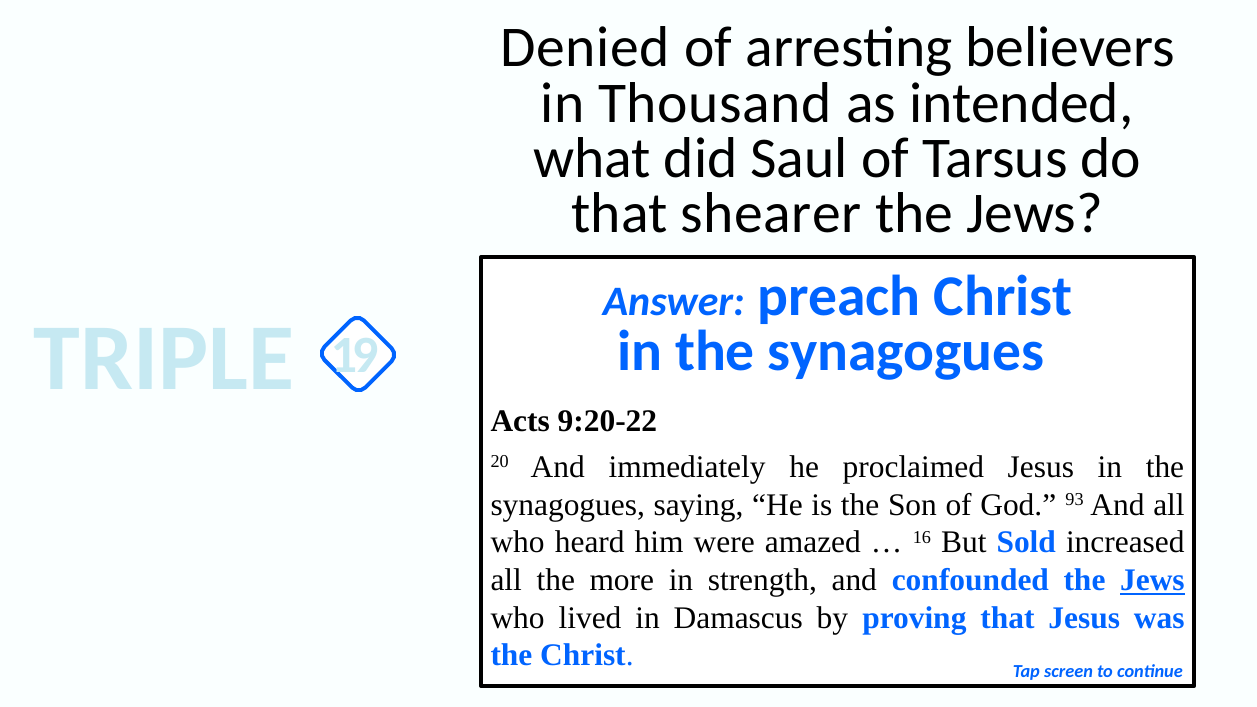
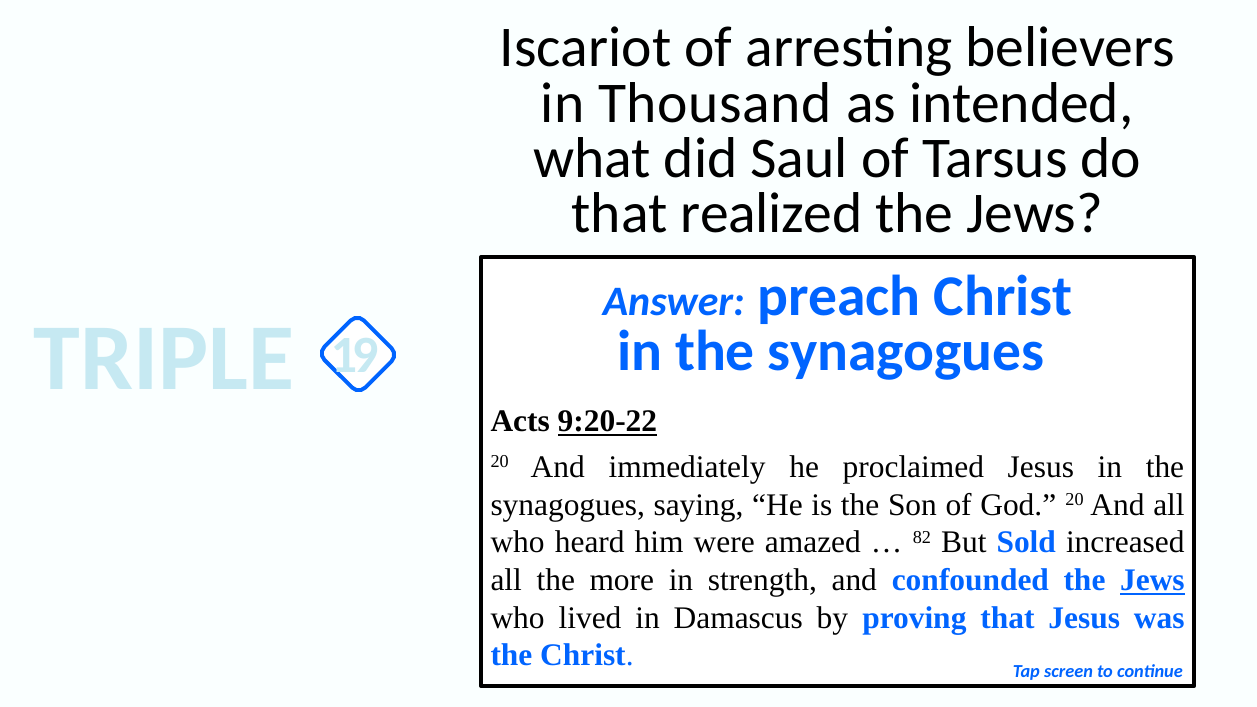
Denied: Denied -> Iscariot (586, 48)
shearer: shearer -> realized (772, 214)
9:20-22 underline: none -> present (607, 421)
God 93: 93 -> 20 (1075, 500)
16: 16 -> 82 (922, 537)
